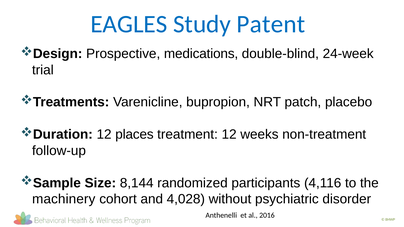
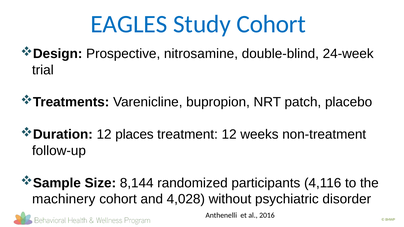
Study Patent: Patent -> Cohort (271, 24)
medications: medications -> nitrosamine (201, 54)
